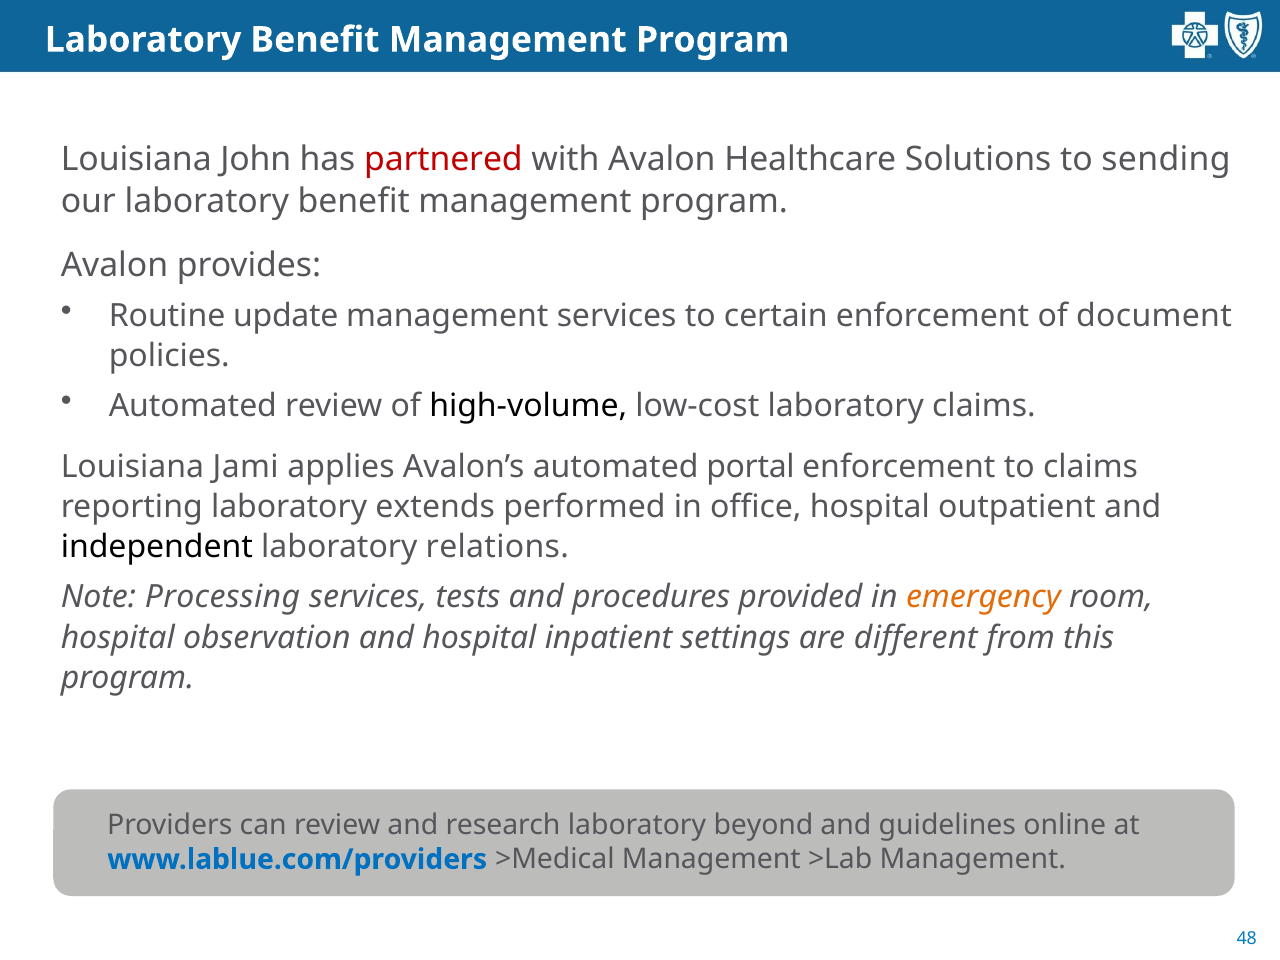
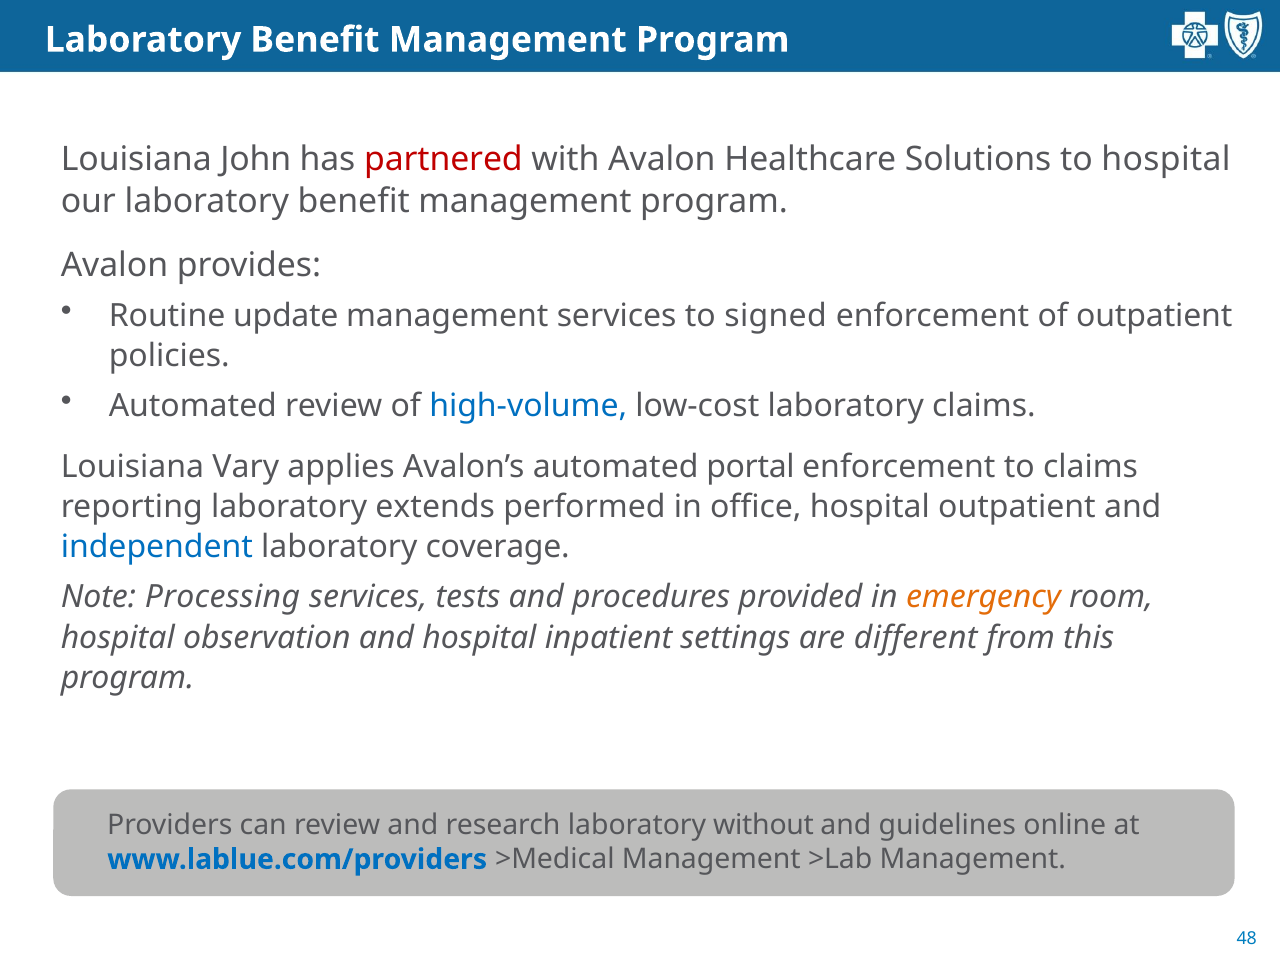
to sending: sending -> hospital (1166, 159)
certain: certain -> signed (776, 316)
of document: document -> outpatient (1154, 316)
high-volume colour: black -> blue (528, 406)
Jami: Jami -> Vary (246, 467)
independent colour: black -> blue (157, 547)
relations: relations -> coverage (498, 547)
beyond: beyond -> without (764, 825)
